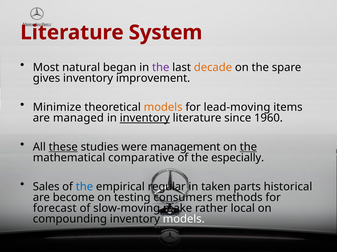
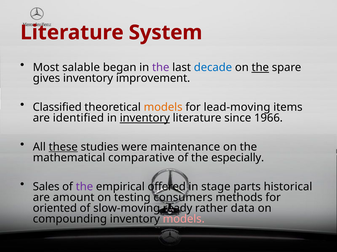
natural: natural -> salable (81, 68)
decade colour: orange -> blue (213, 68)
the underline: none -> present (260, 68)
Minimize: Minimize -> Classified (57, 108)
managed: managed -> identified (78, 118)
1960: 1960 -> 1966 (268, 118)
management: management -> maintenance (185, 147)
the underline: present -> none (248, 147)
the colour: blue -> purple (84, 187)
regular: regular -> offered (167, 187)
taken: taken -> stage (216, 187)
become: become -> amount (74, 198)
forecast: forecast -> oriented (55, 209)
make: make -> ready (178, 209)
local: local -> data (243, 209)
models colour: white -> pink (184, 220)
